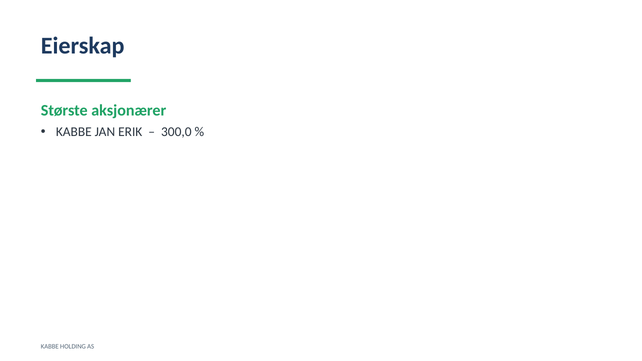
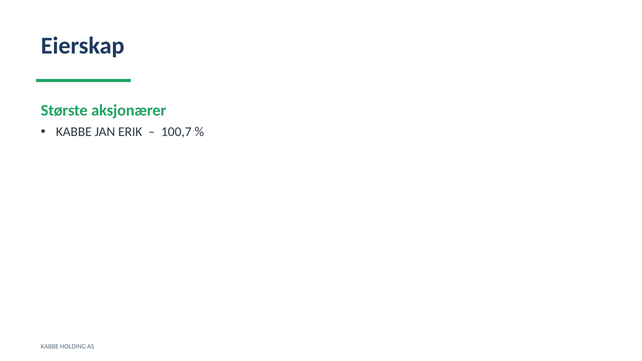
300,0: 300,0 -> 100,7 (176, 132)
